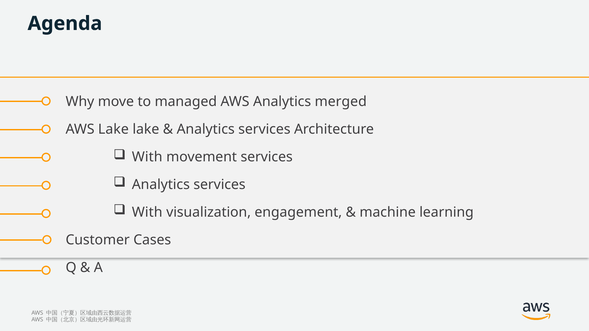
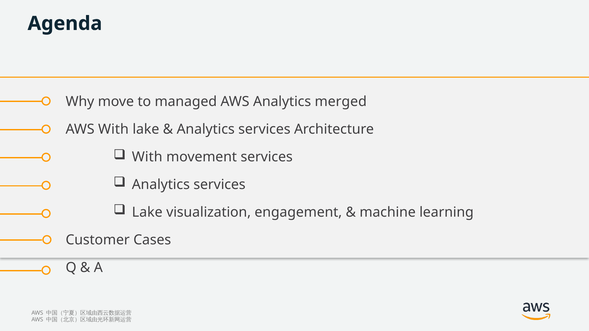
AWS Lake: Lake -> With (113, 130)
With: With -> Lake (147, 213)
